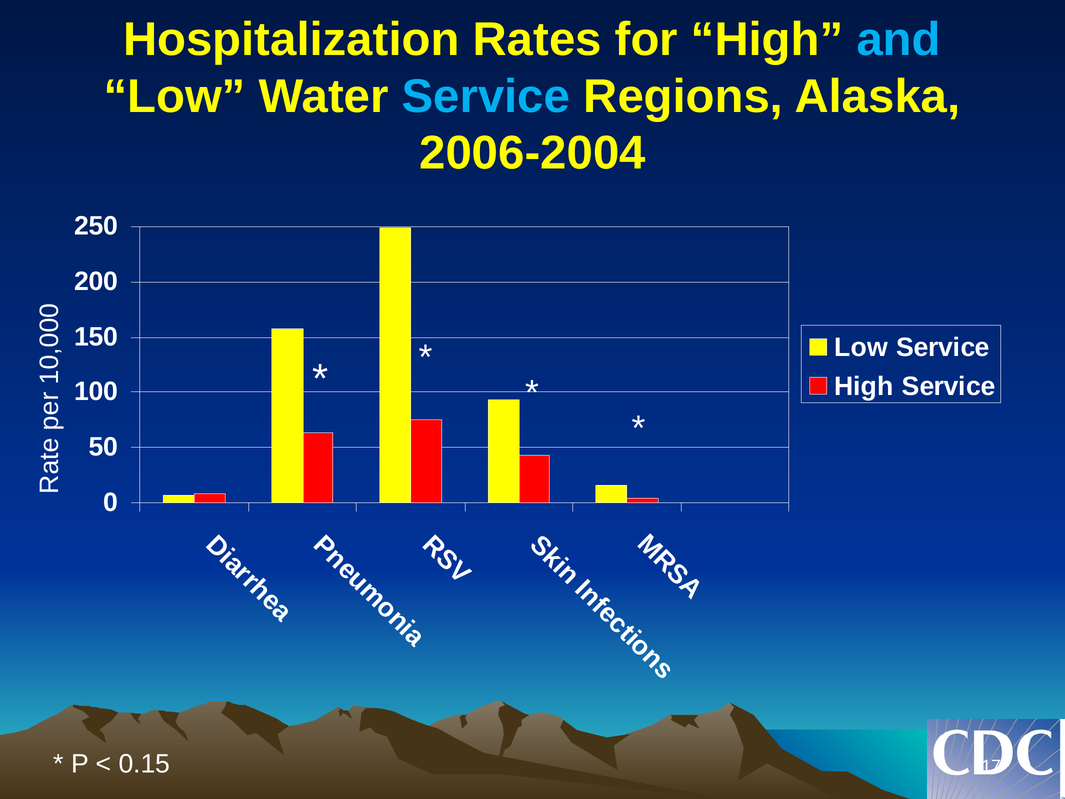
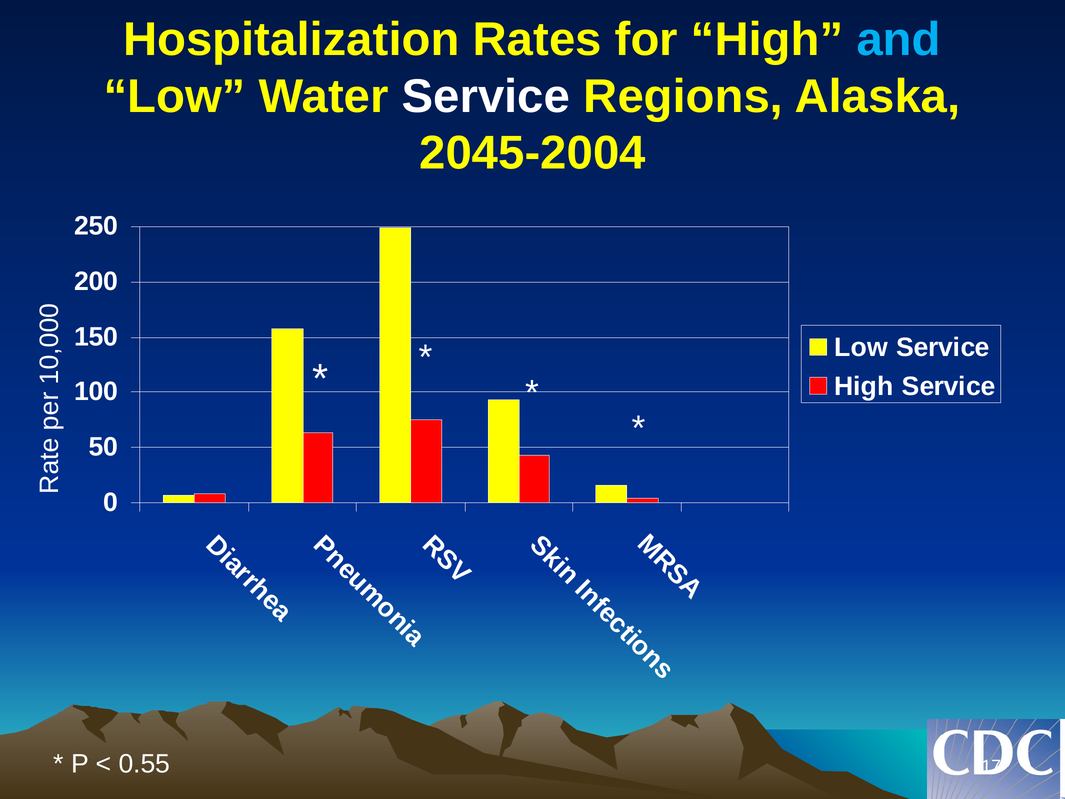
Service colour: light blue -> white (486, 96)
2006-2004: 2006-2004 -> 2045-2004 (532, 153)
0.15: 0.15 -> 0.55 (144, 764)
